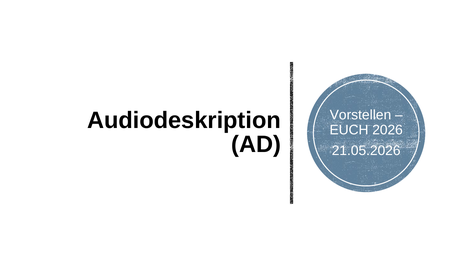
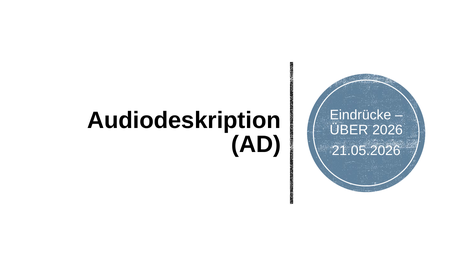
Vorstellen: Vorstellen -> Eindrücke (360, 115)
EUCH: EUCH -> ÜBER (349, 130)
